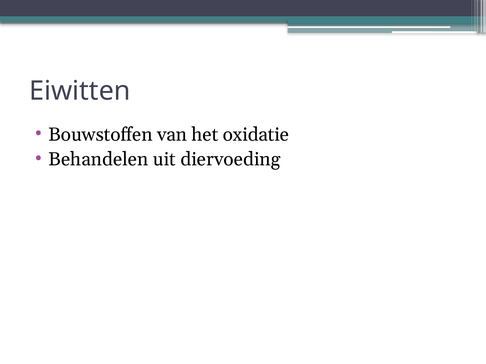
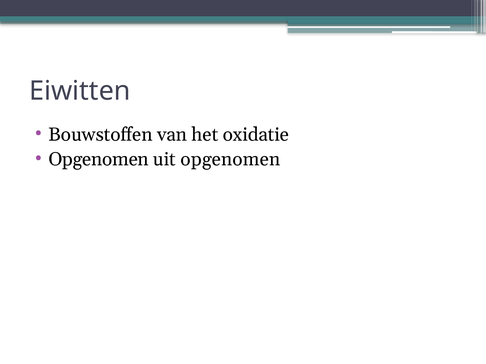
Behandelen: Behandelen -> Opgenomen (99, 159)
uit diervoeding: diervoeding -> opgenomen (230, 159)
